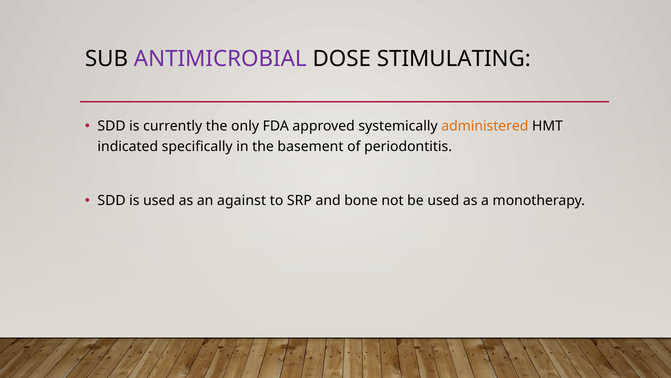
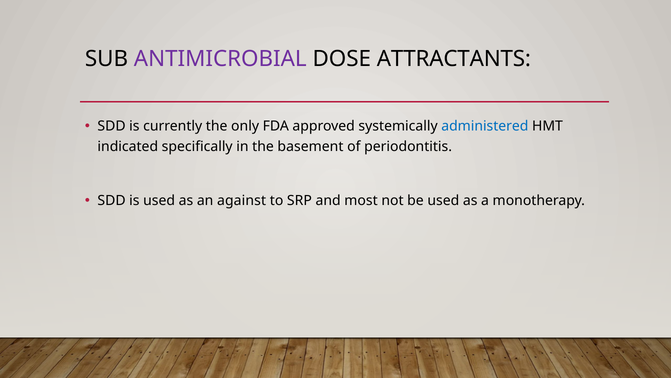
STIMULATING: STIMULATING -> ATTRACTANTS (454, 59)
administered colour: orange -> blue (485, 126)
bone: bone -> most (361, 201)
